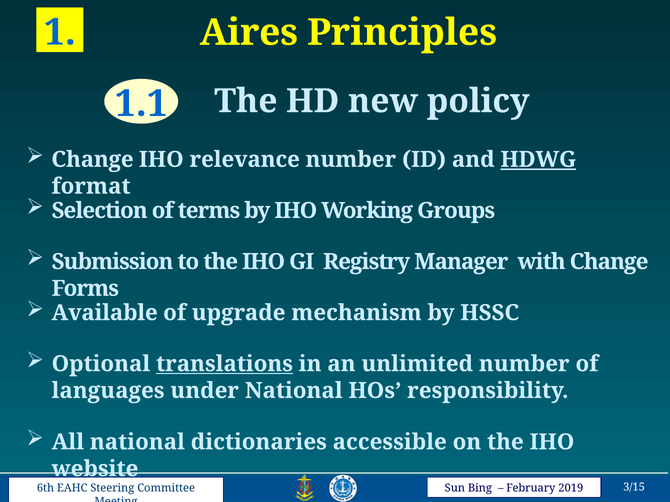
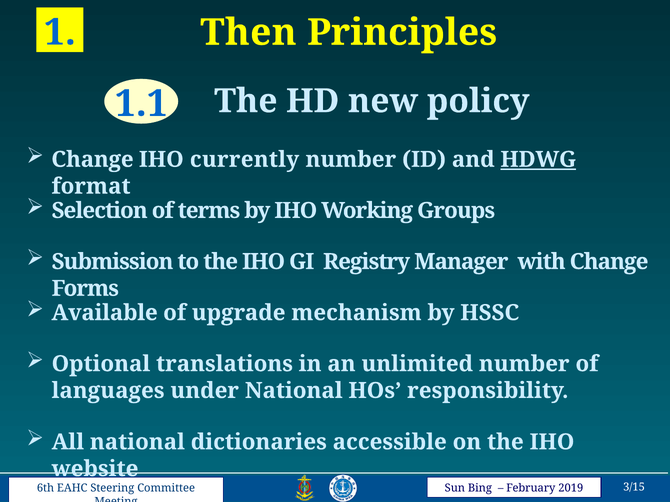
Aires: Aires -> Then (248, 33)
relevance: relevance -> currently (245, 160)
translations underline: present -> none (225, 364)
